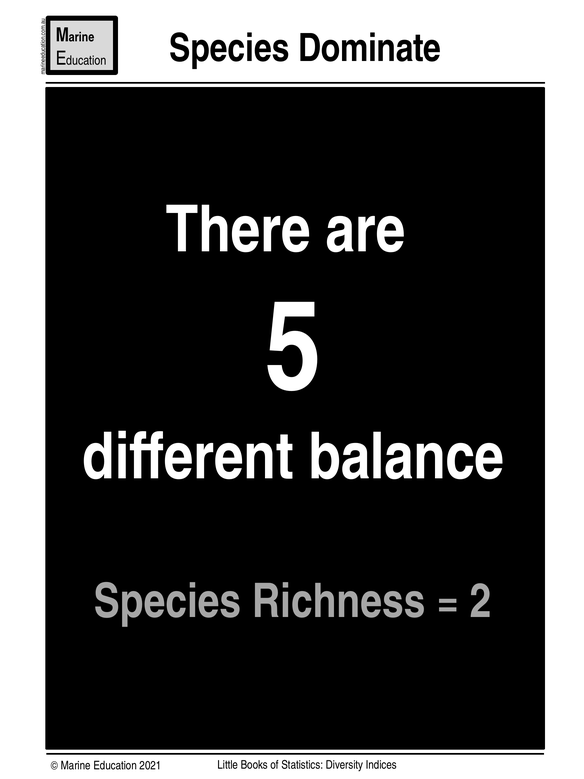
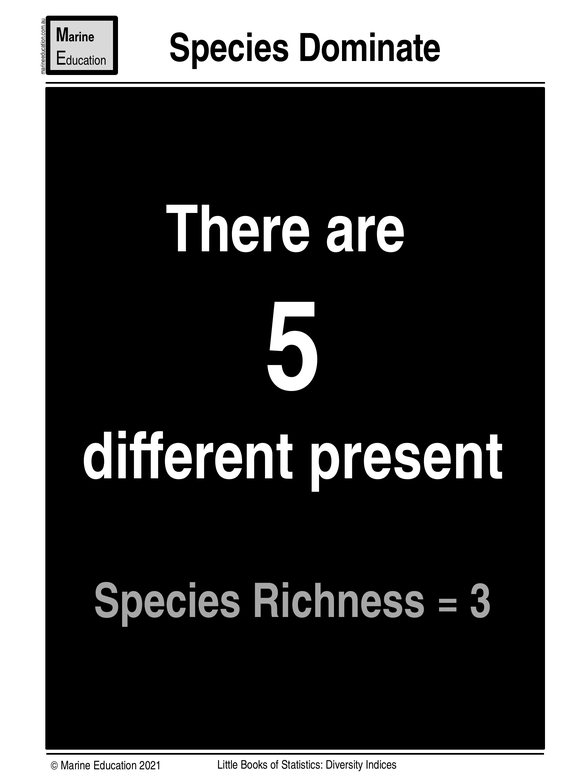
balance: balance -> present (406, 457)
2: 2 -> 3 (481, 601)
